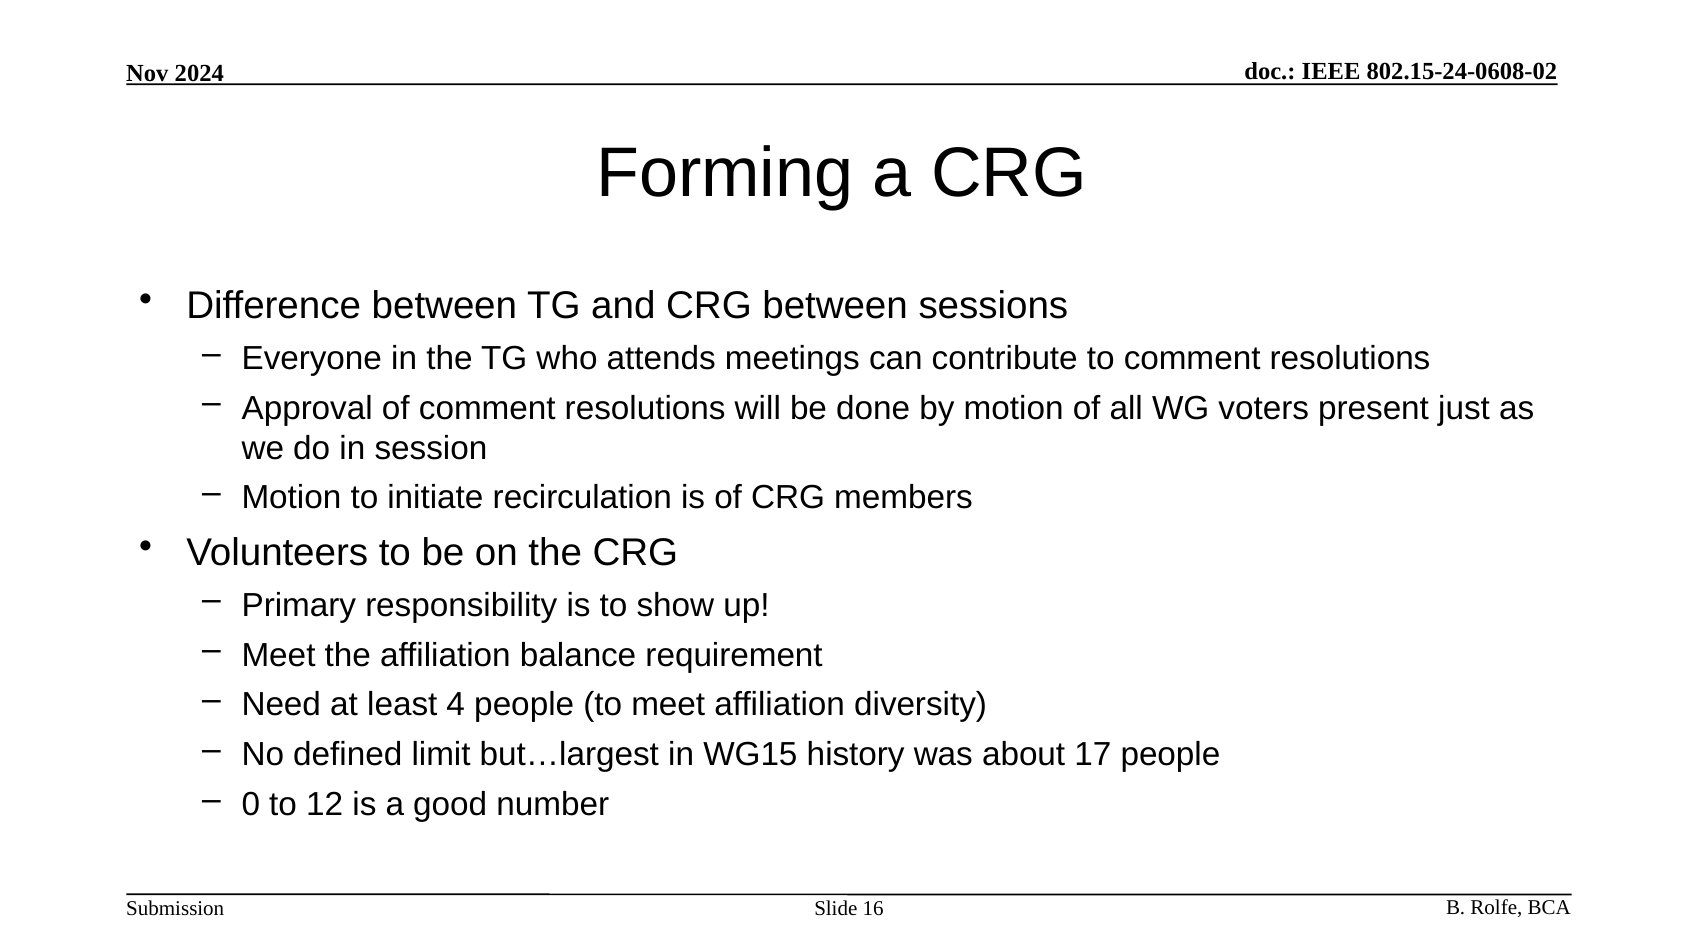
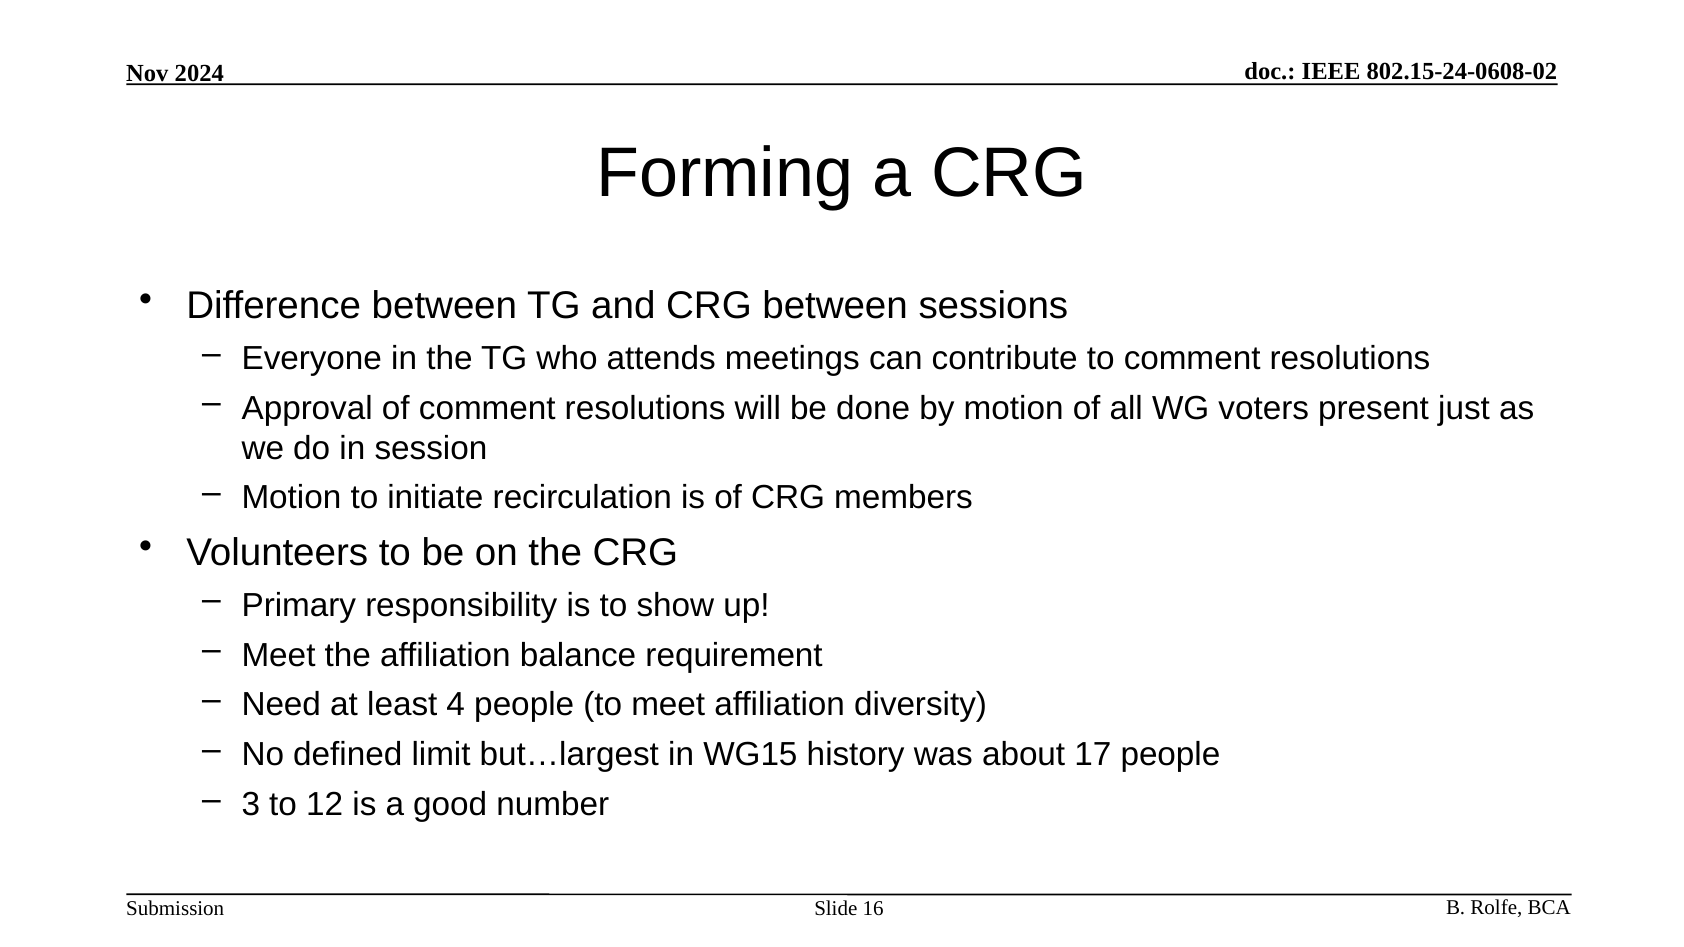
0: 0 -> 3 (251, 805)
